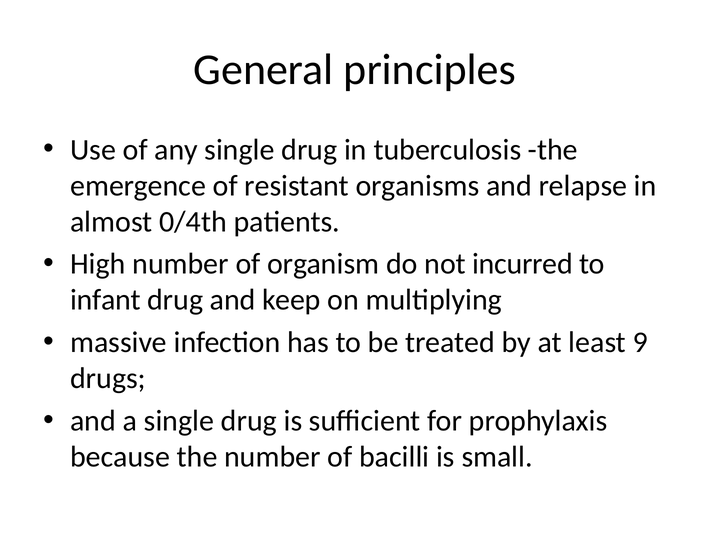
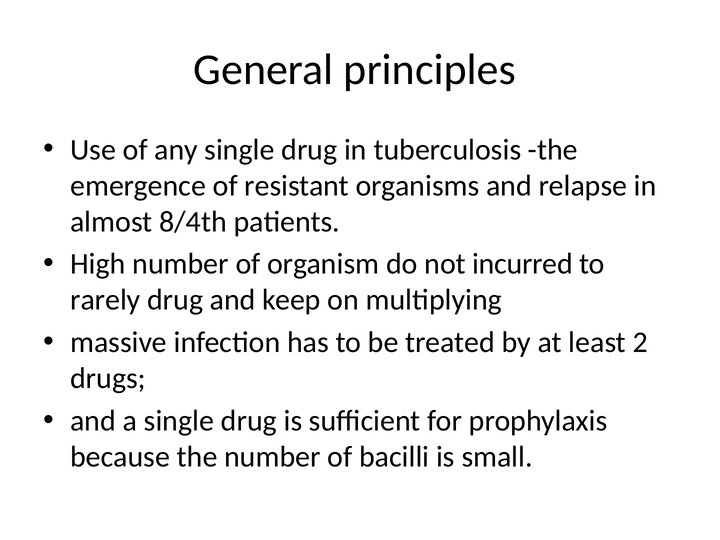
0/4th: 0/4th -> 8/4th (193, 222)
infant: infant -> rarely (105, 300)
9: 9 -> 2 (640, 343)
